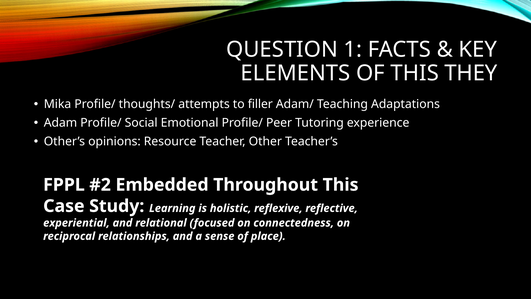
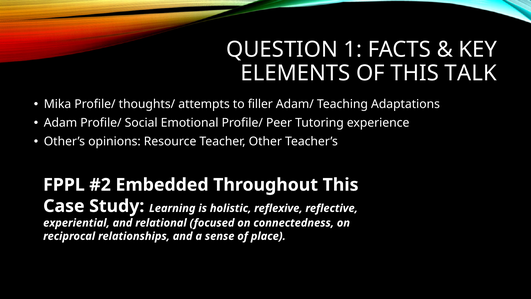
THEY: THEY -> TALK (471, 73)
